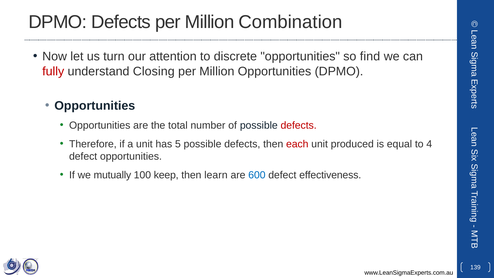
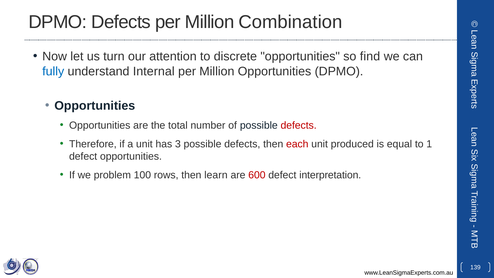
fully colour: red -> blue (53, 71)
Closing: Closing -> Internal (154, 71)
5: 5 -> 3 (178, 144)
4: 4 -> 1 (429, 144)
mutually: mutually -> problem (112, 175)
keep: keep -> rows (166, 175)
600 colour: blue -> red (257, 175)
effectiveness: effectiveness -> interpretation (330, 175)
